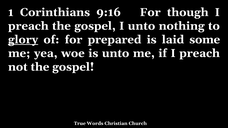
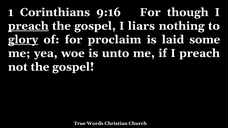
preach underline: none -> present (28, 26)
I unto: unto -> liars (141, 26)
prepared: prepared -> proclaim (114, 40)
